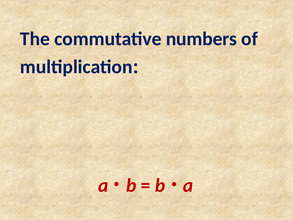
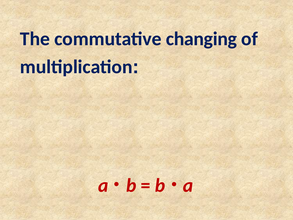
numbers: numbers -> changing (201, 39)
